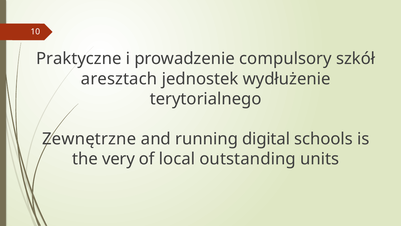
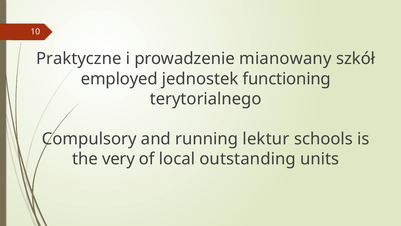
compulsory: compulsory -> mianowany (285, 59)
aresztach: aresztach -> employed (119, 79)
wydłużenie: wydłużenie -> functioning (287, 79)
Zewnętrzne: Zewnętrzne -> Compulsory (89, 139)
digital: digital -> lektur (266, 139)
